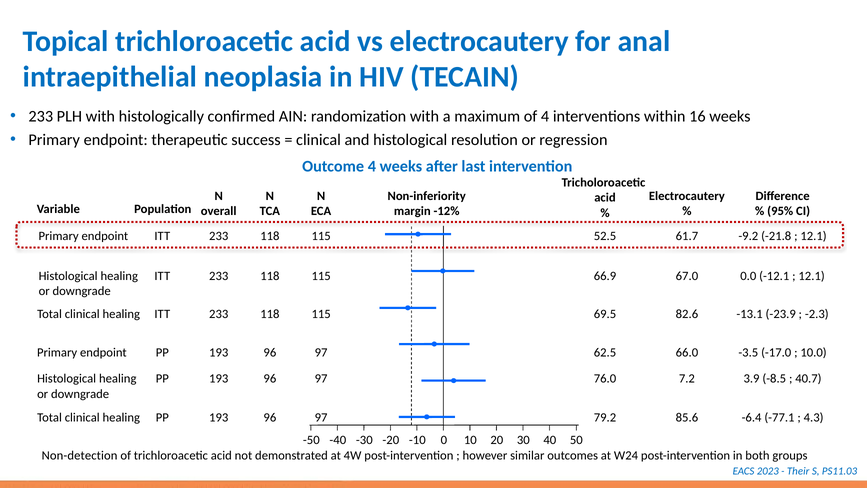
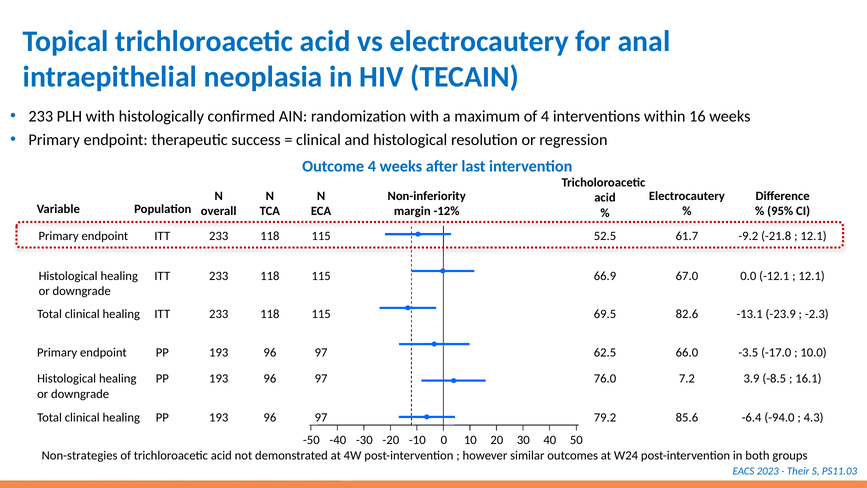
40.7: 40.7 -> 16.1 (808, 378)
-77.1: -77.1 -> -94.0 (779, 417)
Non-detection: Non-detection -> Non-strategies (80, 455)
